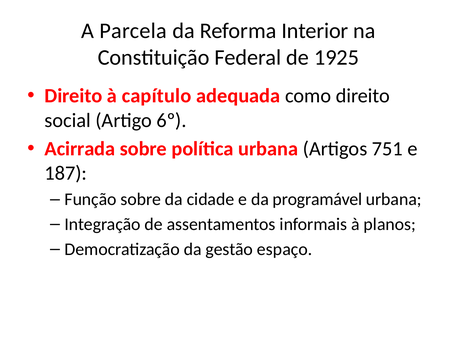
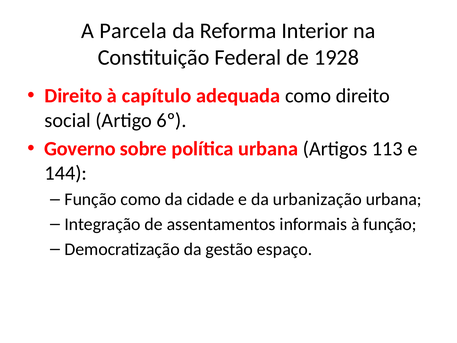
1925: 1925 -> 1928 (337, 58)
Acirrada: Acirrada -> Governo (80, 149)
751: 751 -> 113 (387, 149)
187: 187 -> 144 (66, 173)
Função sobre: sobre -> como (141, 199)
programável: programável -> urbanização (317, 199)
à planos: planos -> função (390, 224)
